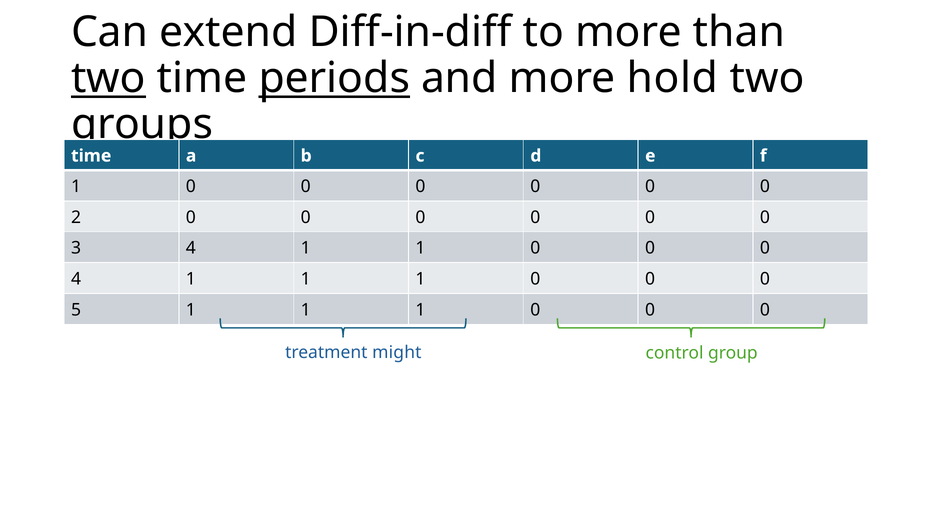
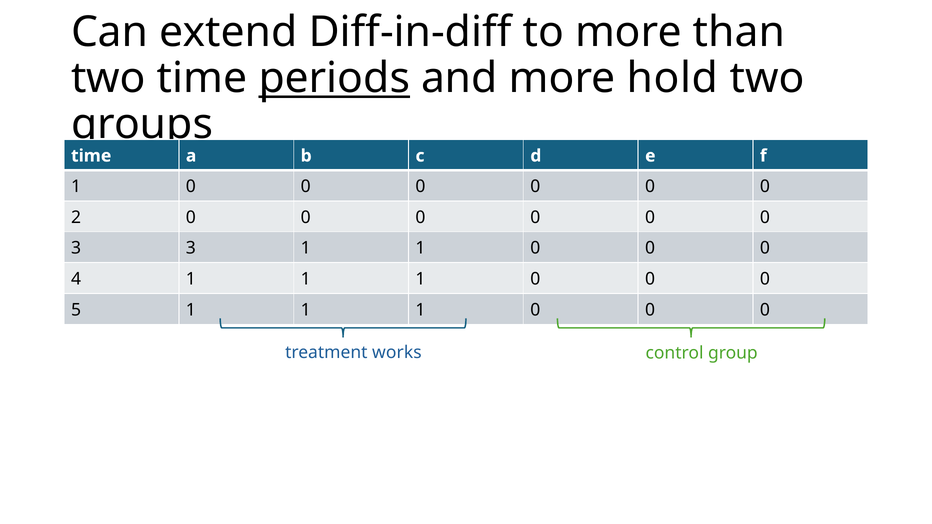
two underline: present -> none (108, 78)
3 4: 4 -> 3 (191, 248)
might: might -> works (397, 353)
